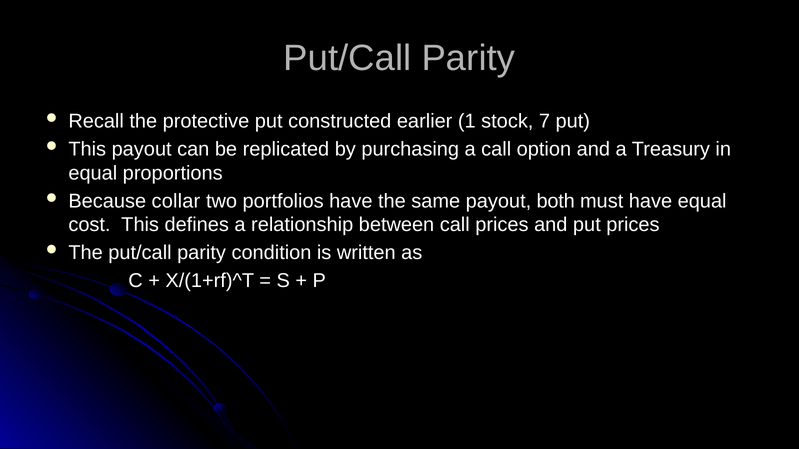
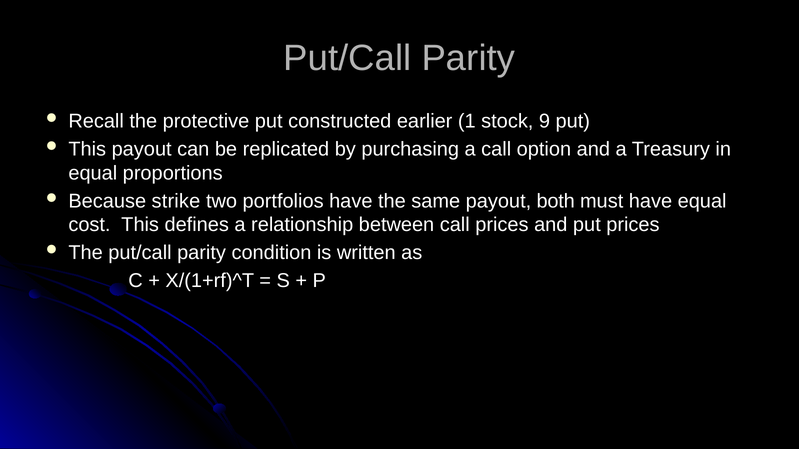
7: 7 -> 9 (544, 121)
collar: collar -> strike (176, 201)
